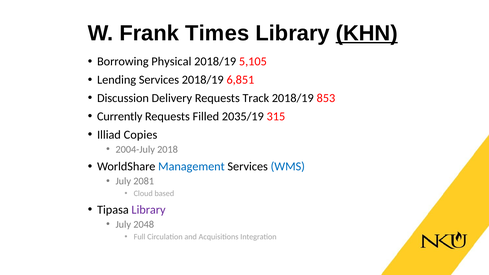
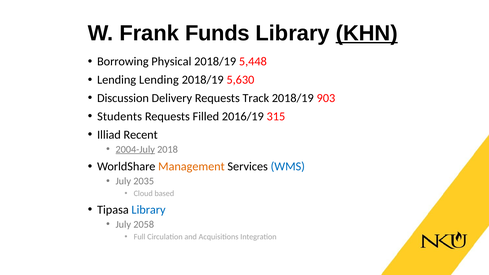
Times: Times -> Funds (217, 33)
5,105: 5,105 -> 5,448 (253, 62)
Lending Services: Services -> Lending (159, 80)
6,851: 6,851 -> 5,630 (240, 80)
853: 853 -> 903 (326, 98)
Currently: Currently -> Students (120, 116)
2035/19: 2035/19 -> 2016/19 (243, 116)
Copies: Copies -> Recent (141, 135)
2004-July underline: none -> present (135, 149)
Management colour: blue -> orange (191, 167)
2081: 2081 -> 2035 (144, 181)
Library colour: purple -> blue (149, 210)
2048: 2048 -> 2058 (144, 224)
